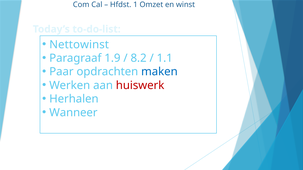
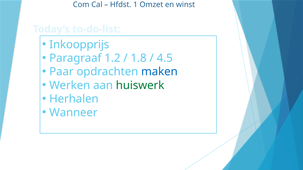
Nettowinst: Nettowinst -> Inkoopprijs (79, 45)
1.9: 1.9 -> 1.2 (112, 58)
8.2: 8.2 -> 1.8 (139, 58)
1.1: 1.1 -> 4.5 (165, 58)
huiswerk colour: red -> green (140, 86)
